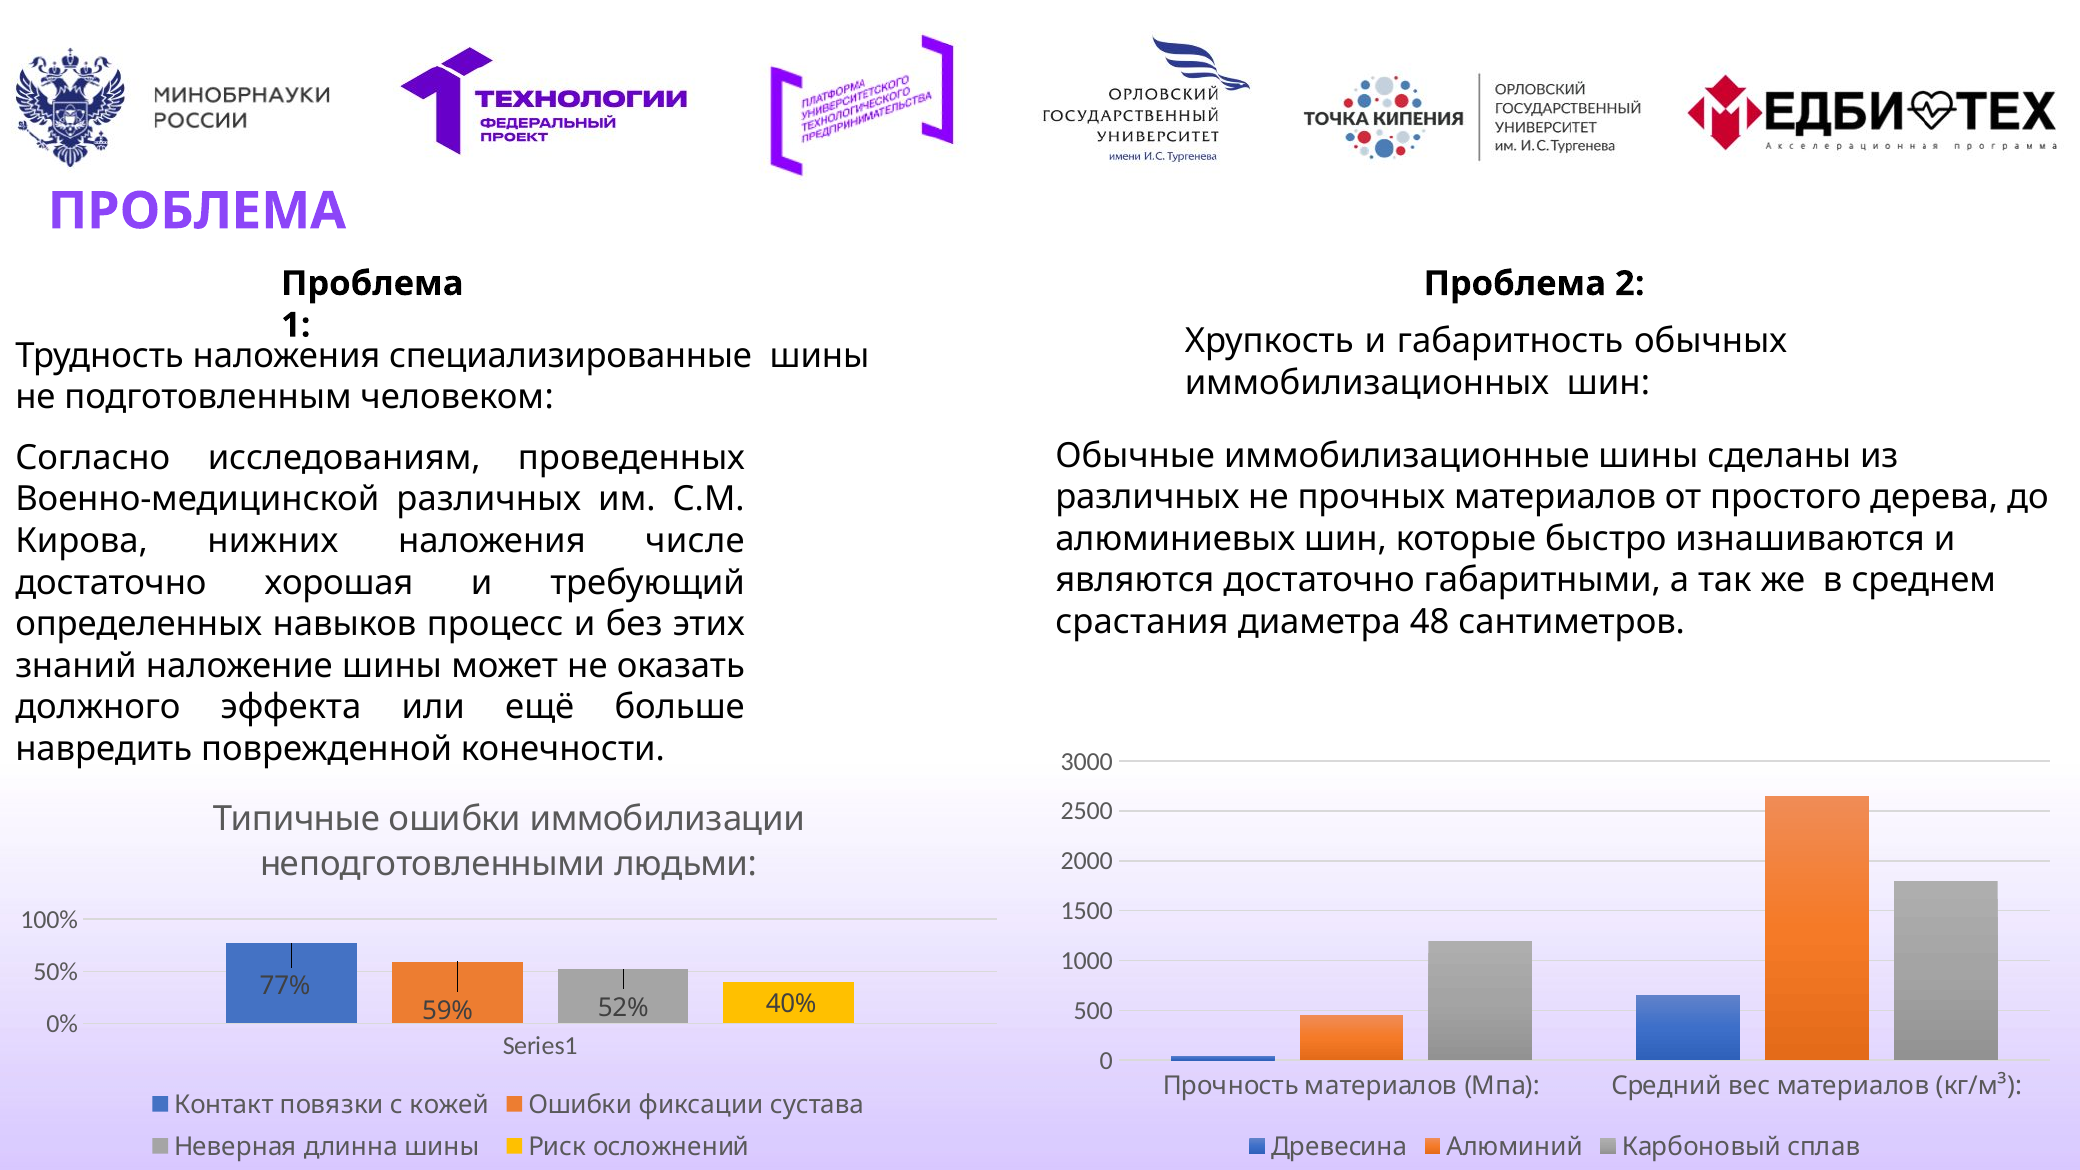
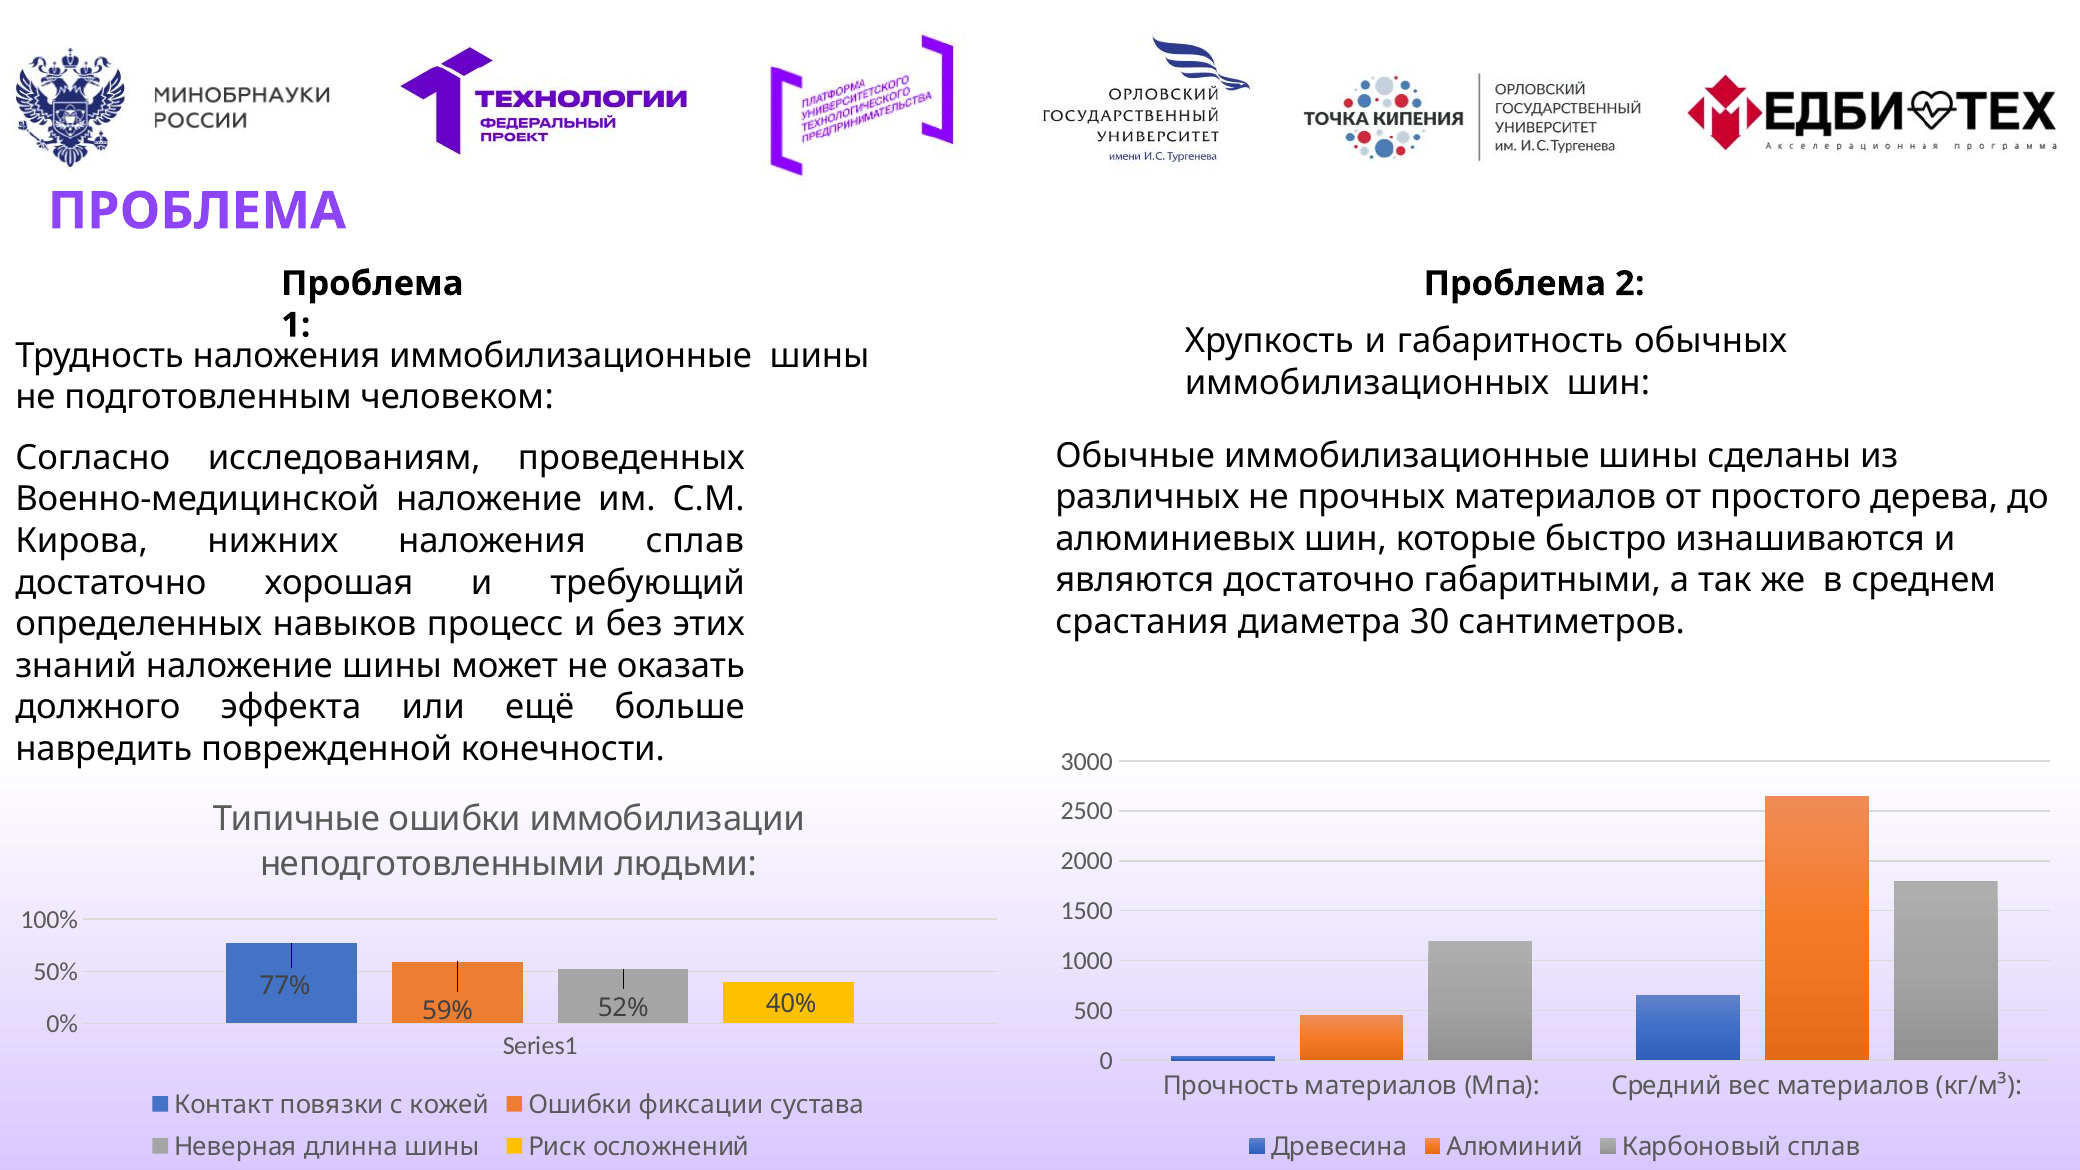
наложения специализированные: специализированные -> иммобилизационные (571, 356)
Военно-медицинской различных: различных -> наложение (489, 500)
наложения числе: числе -> сплав (695, 541)
48: 48 -> 30 (1430, 622)
